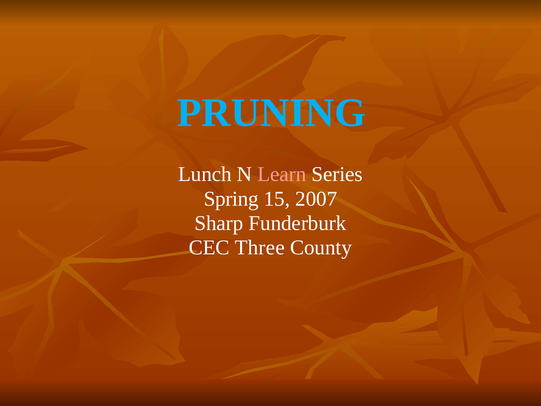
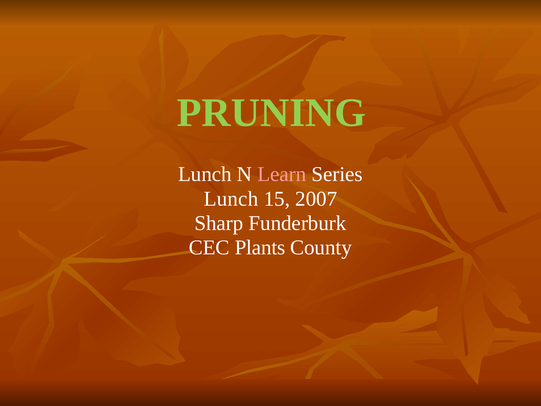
PRUNING colour: light blue -> light green (272, 113)
Spring: Spring -> Lunch (231, 199)
Three: Three -> Plants (260, 248)
